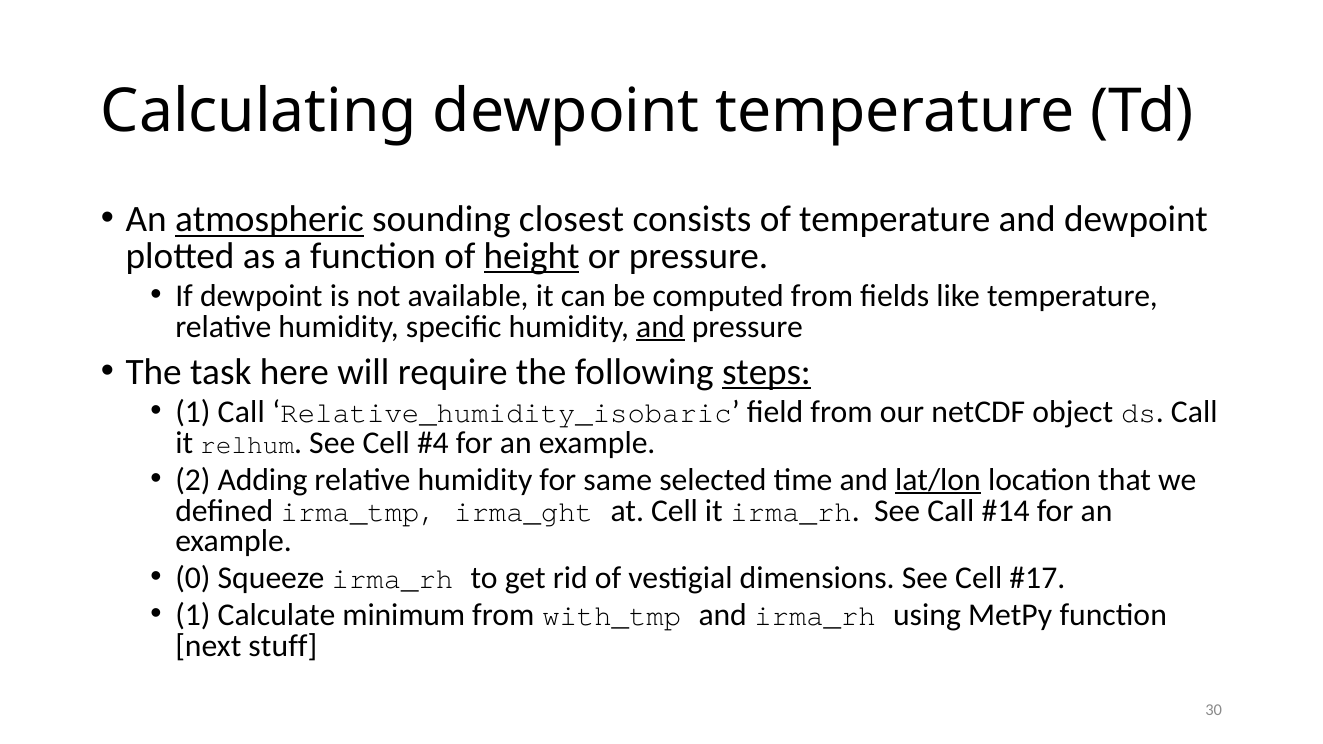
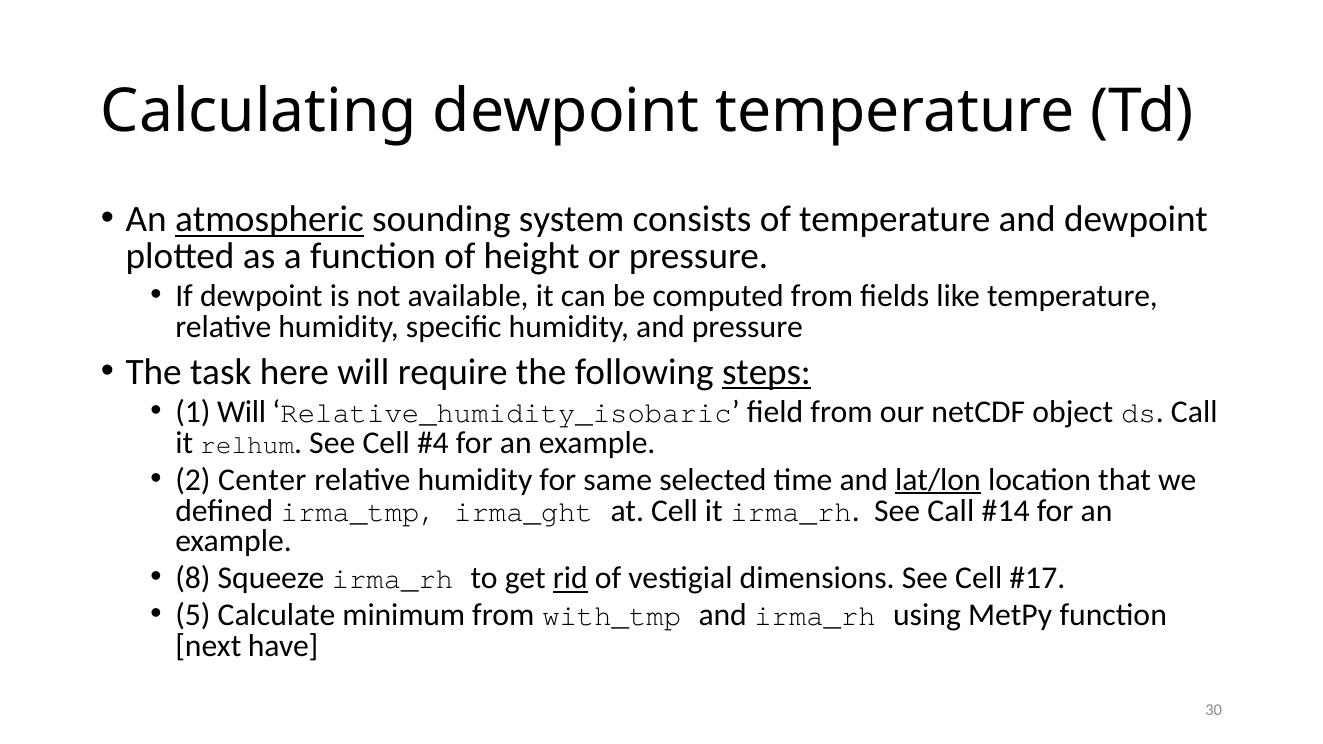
closest: closest -> system (572, 220)
height underline: present -> none (532, 256)
and underline: present -> none (660, 327)
1 Call: Call -> Will (242, 412)
Adding: Adding -> Center (262, 480)
0: 0 -> 8 (193, 578)
rid underline: none -> present (570, 578)
1: 1 -> 5 (193, 615)
stuff: stuff -> have (283, 646)
